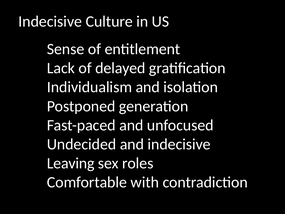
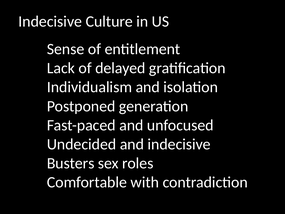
Leaving: Leaving -> Busters (71, 163)
